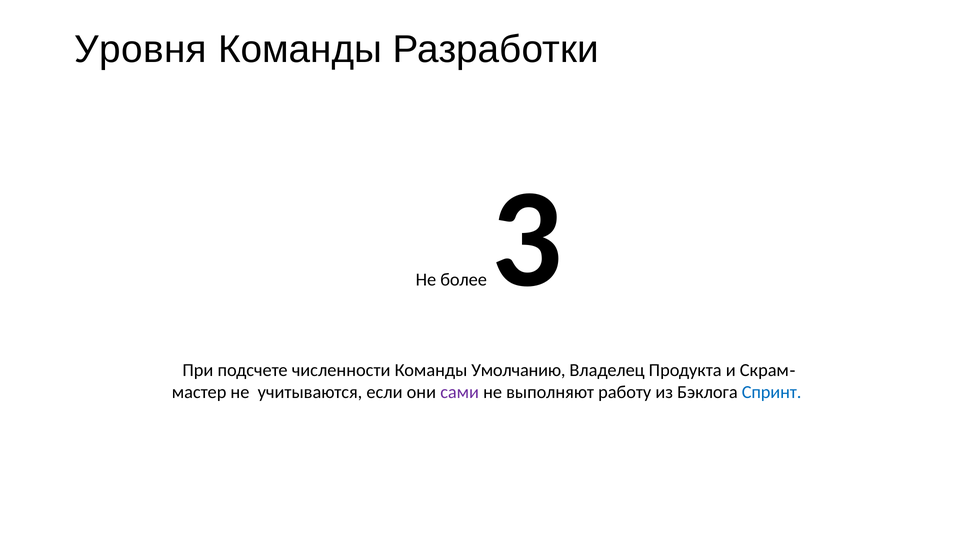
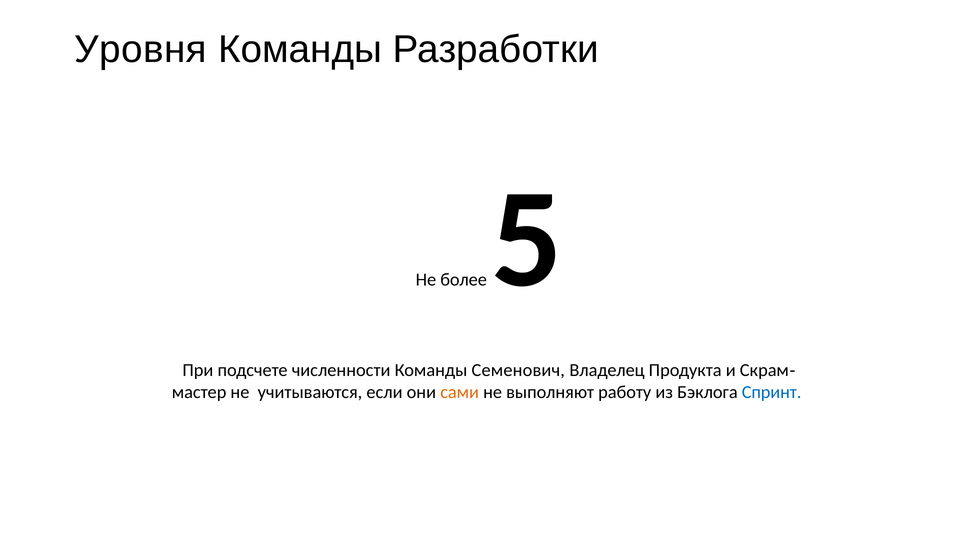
3: 3 -> 5 (527, 239)
Умолчанию: Умолчанию -> Семенович (518, 370)
сами colour: purple -> orange (460, 392)
